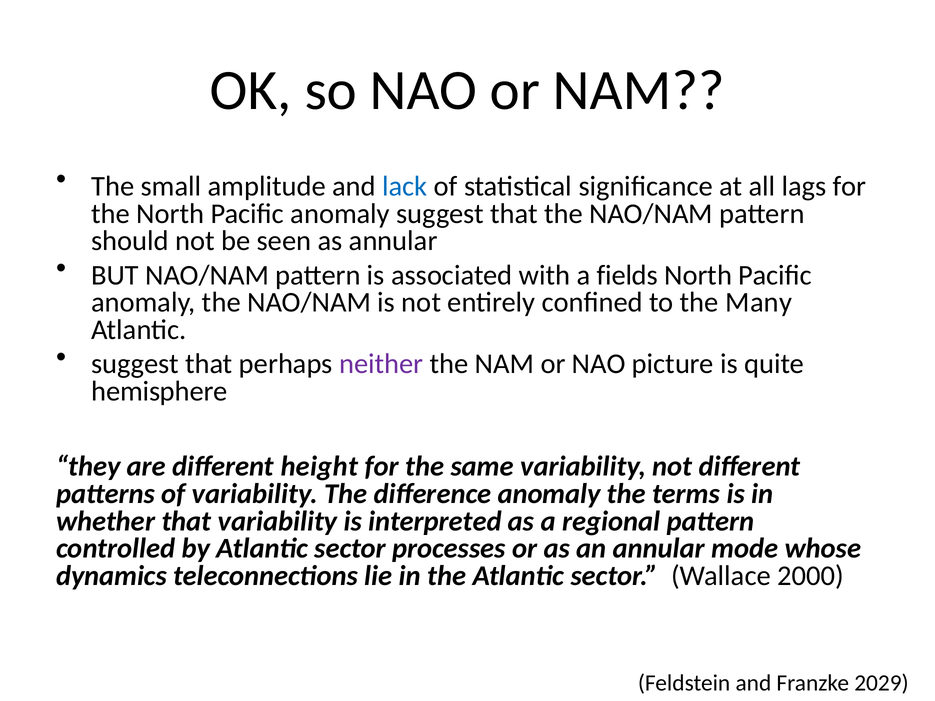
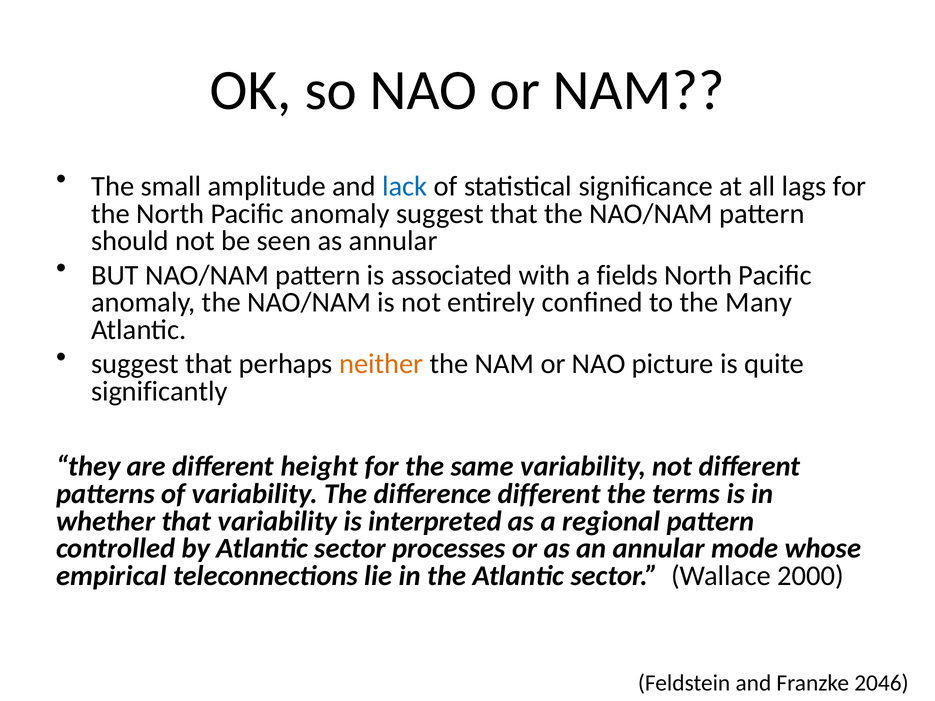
neither colour: purple -> orange (381, 364)
hemisphere: hemisphere -> significantly (159, 392)
difference anomaly: anomaly -> different (549, 494)
dynamics: dynamics -> empirical (111, 576)
2029: 2029 -> 2046 (881, 683)
